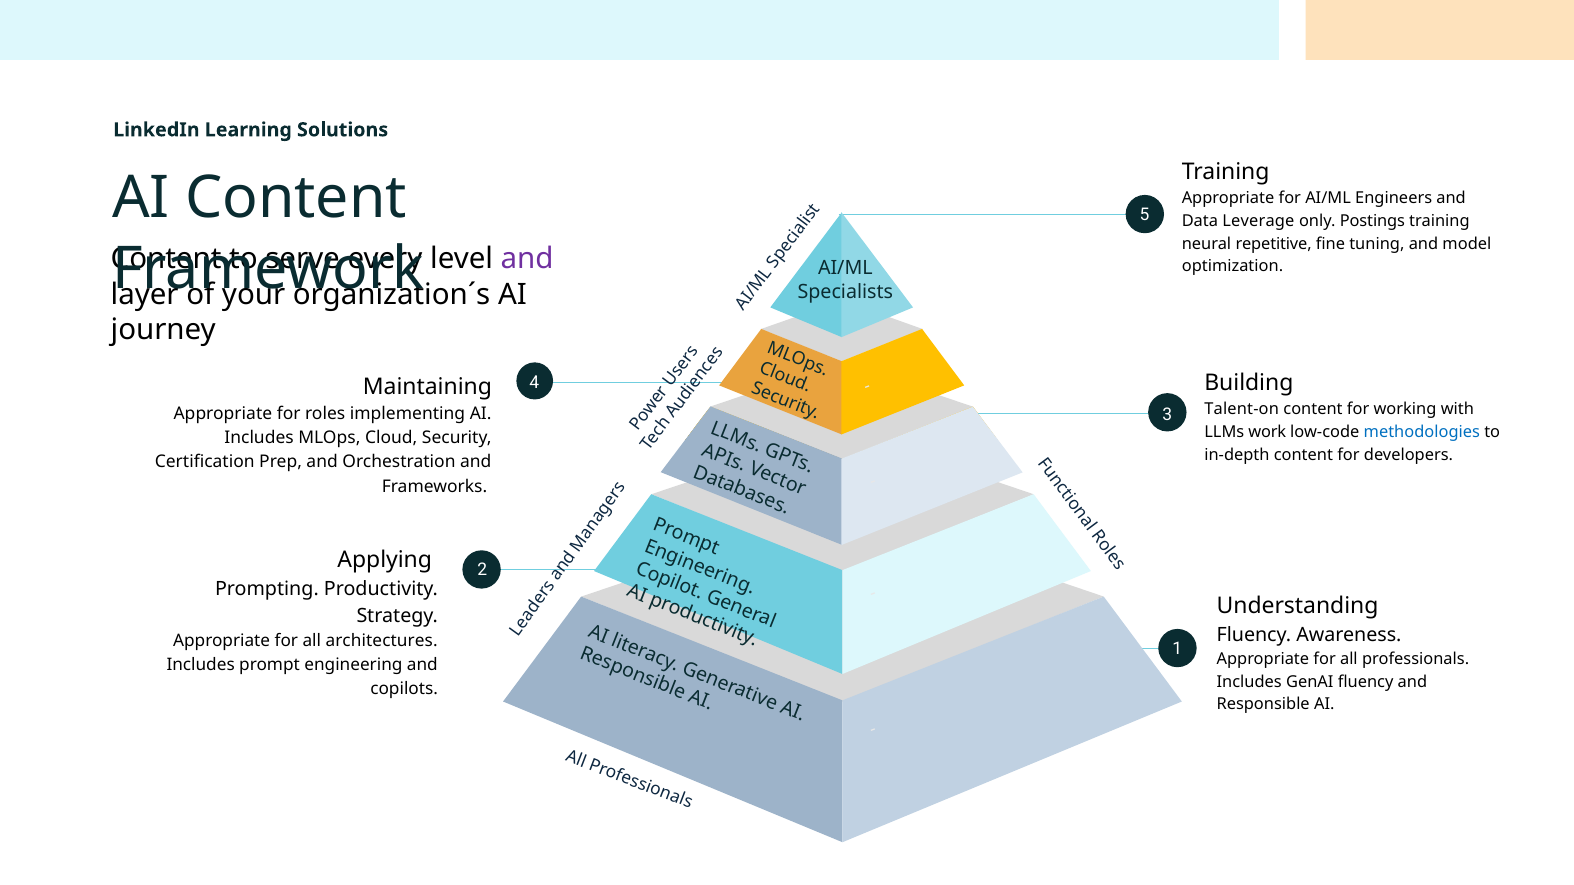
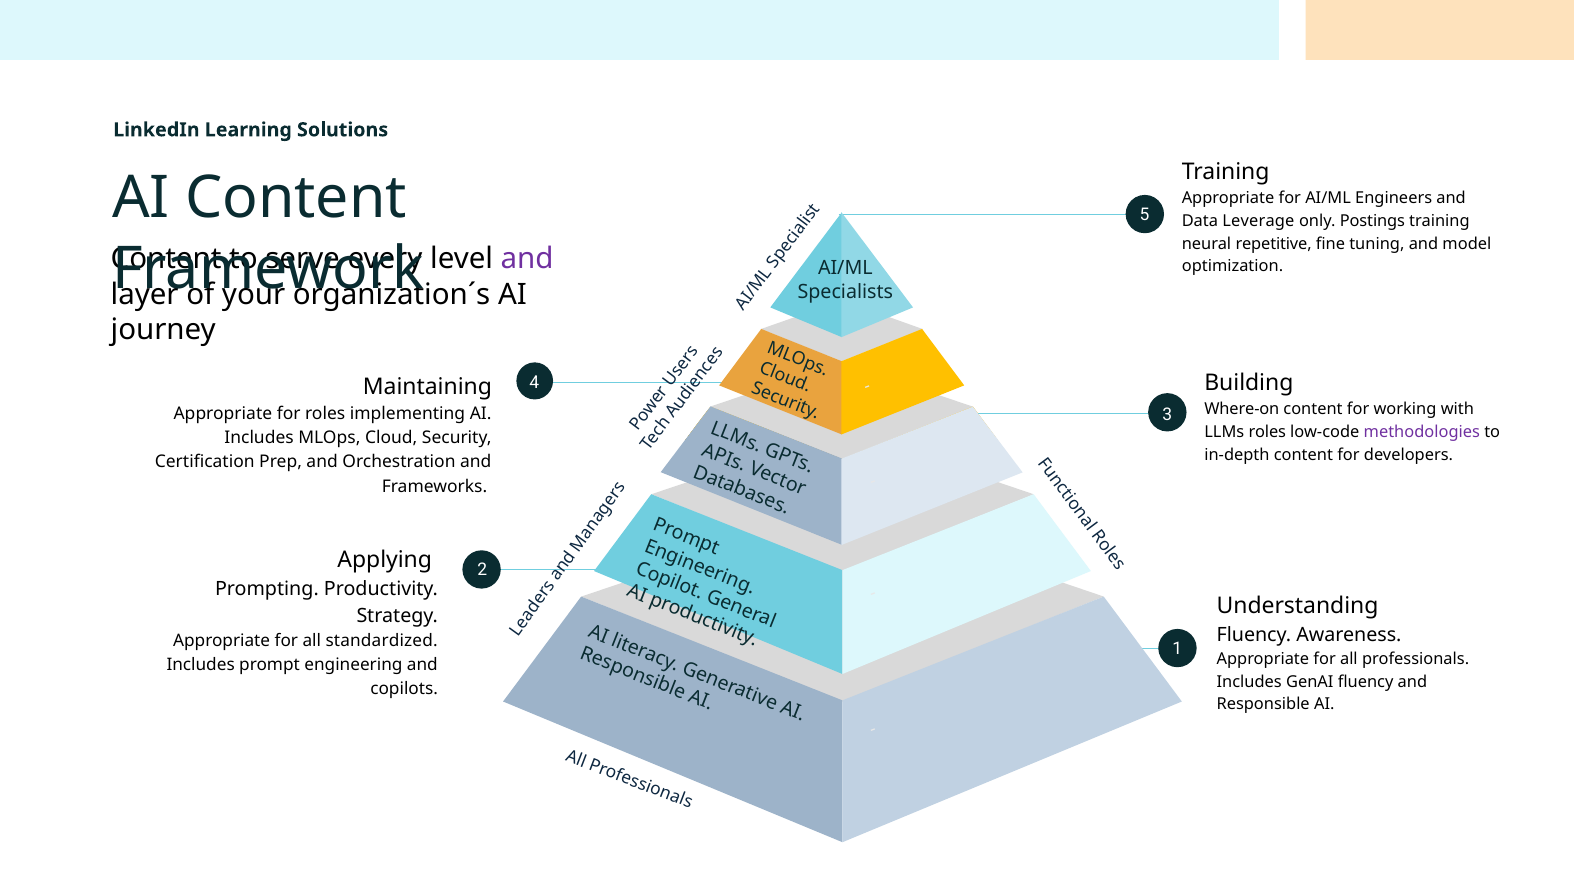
Talent-on: Talent-on -> Where-on (1242, 410)
LLMs work: work -> roles (1267, 432)
methodologies colour: blue -> purple (1422, 432)
architectures: architectures -> standardized (382, 641)
